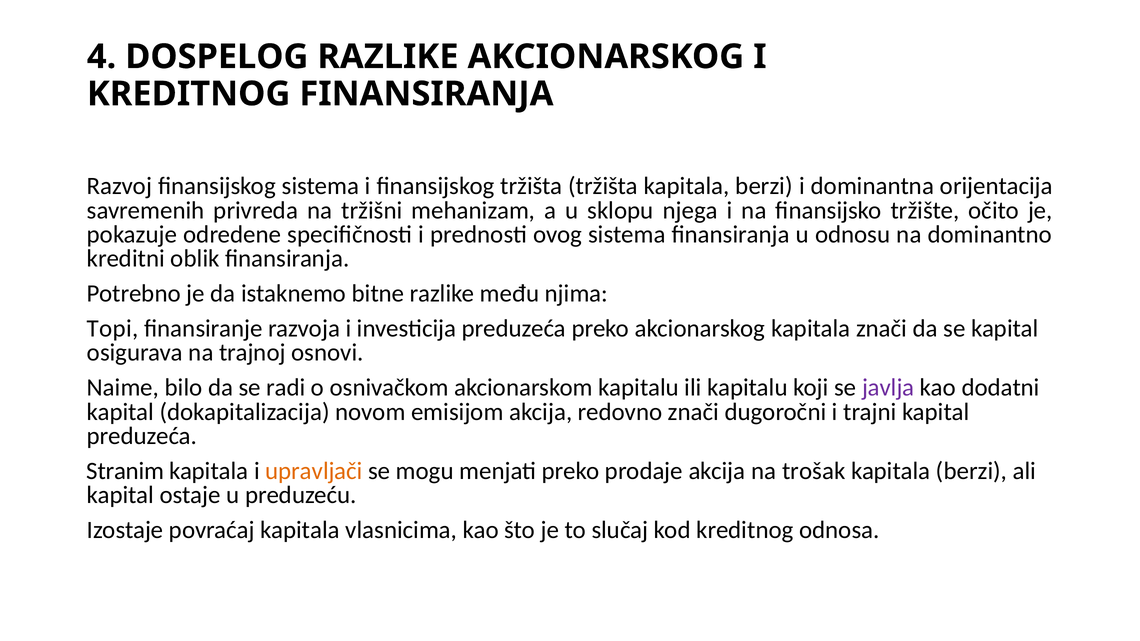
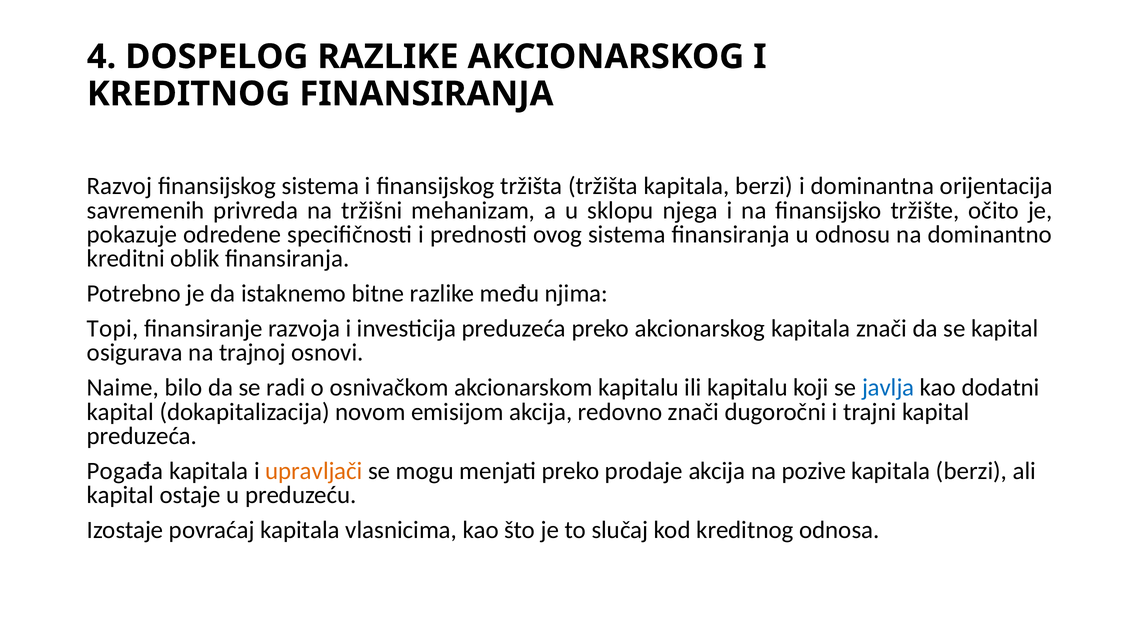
javlja colour: purple -> blue (888, 388)
Stranim: Stranim -> Pogađa (125, 471)
trošak: trošak -> pozive (814, 471)
